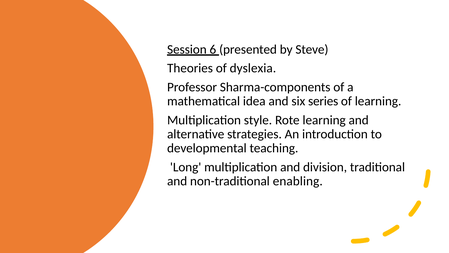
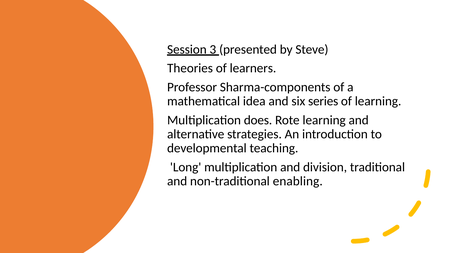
6: 6 -> 3 (213, 49)
dyslexia: dyslexia -> learners (253, 68)
style: style -> does (258, 120)
